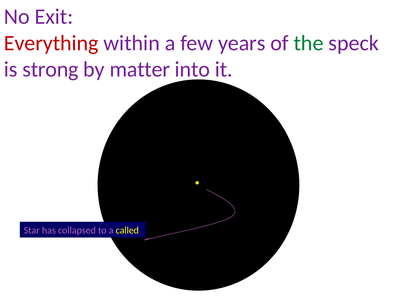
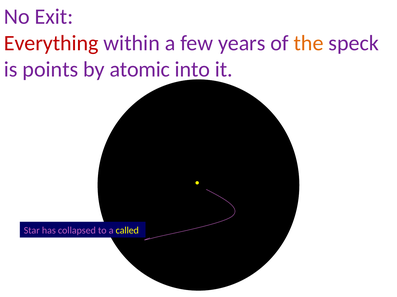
the colour: green -> orange (309, 43)
strong: strong -> points (50, 70)
matter: matter -> atomic (140, 70)
